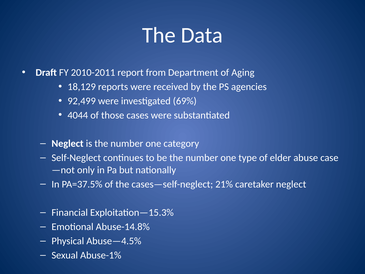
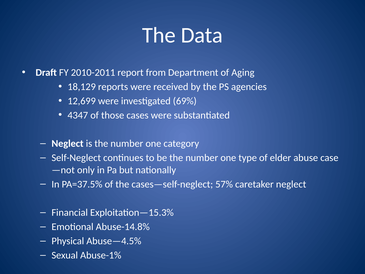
92,499: 92,499 -> 12,699 (82, 101)
4044: 4044 -> 4347 (78, 115)
21%: 21% -> 57% (224, 184)
